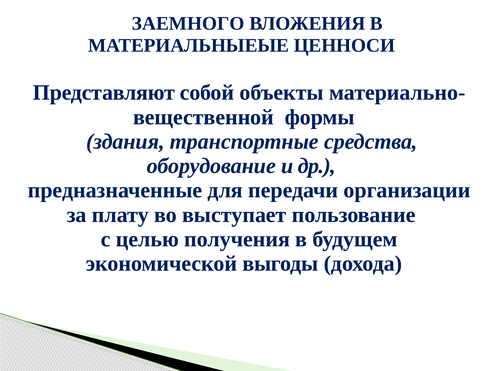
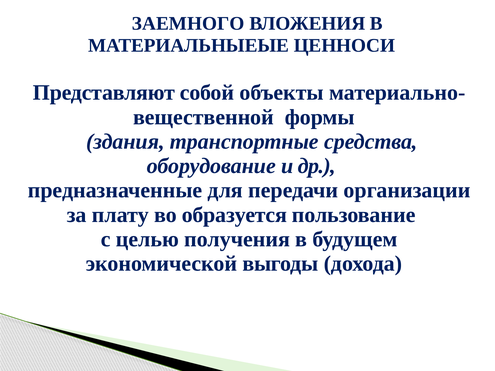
выступает: выступает -> образуется (234, 215)
